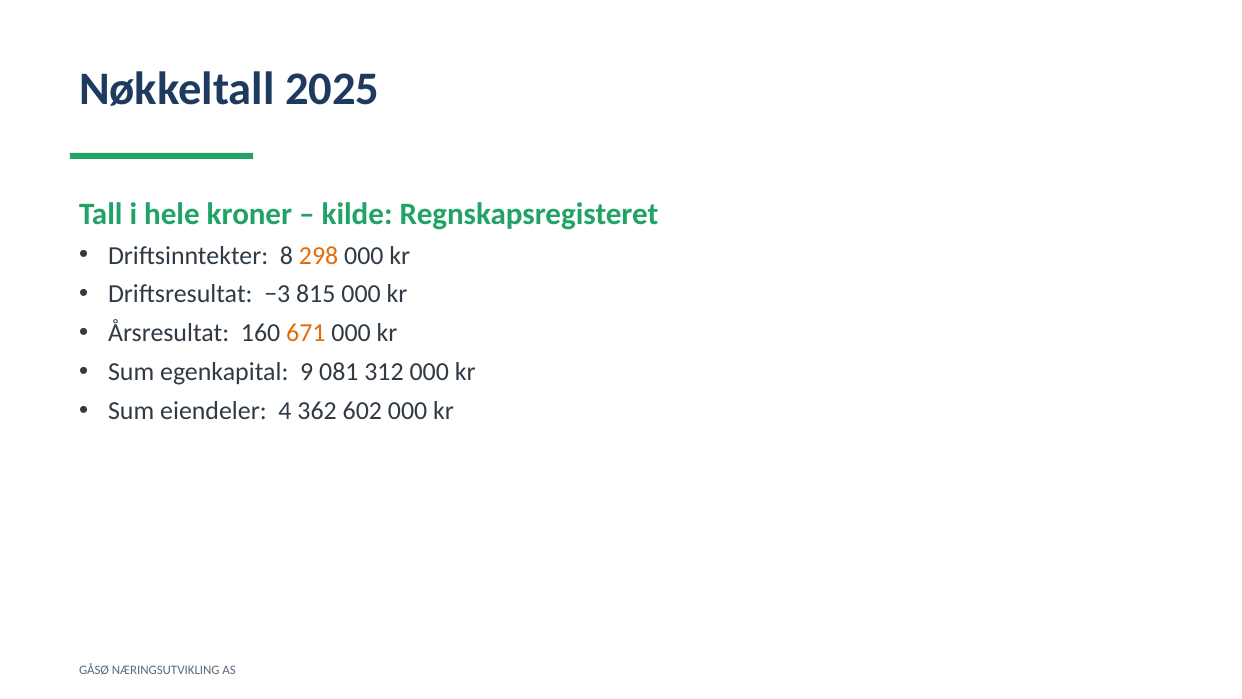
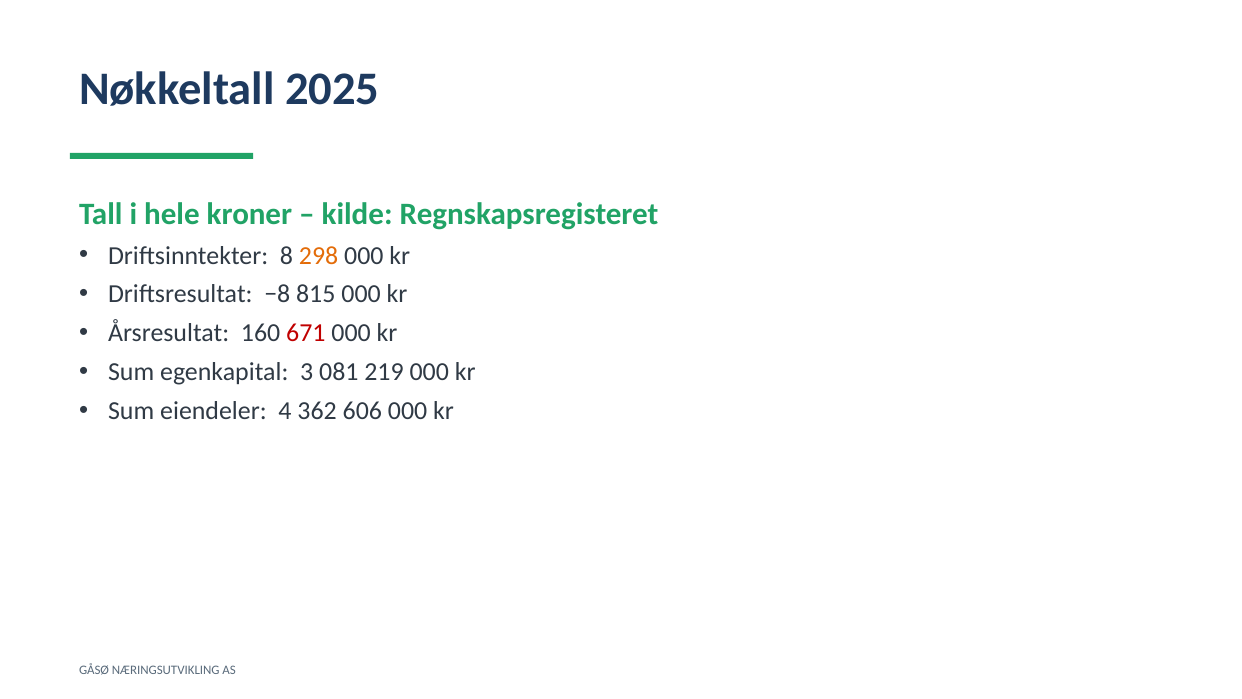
−3: −3 -> −8 (277, 294)
671 colour: orange -> red (306, 333)
9: 9 -> 3 (307, 372)
312: 312 -> 219 (384, 372)
602: 602 -> 606 (362, 411)
